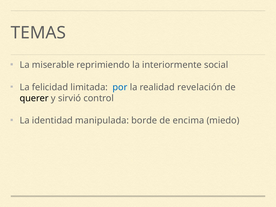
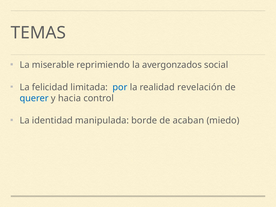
interiormente: interiormente -> avergonzados (172, 65)
querer colour: black -> blue (34, 98)
sirvió: sirvió -> hacia (70, 98)
encima: encima -> acaban (188, 121)
